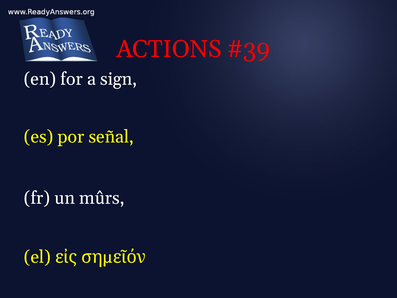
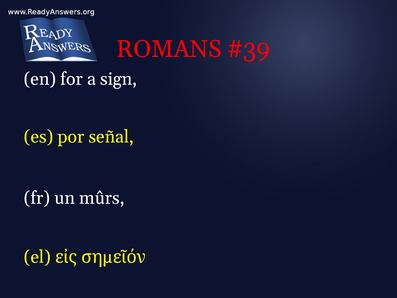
ACTIONS: ACTIONS -> ROMANS (169, 49)
